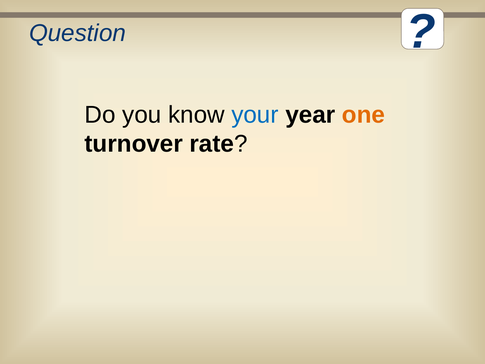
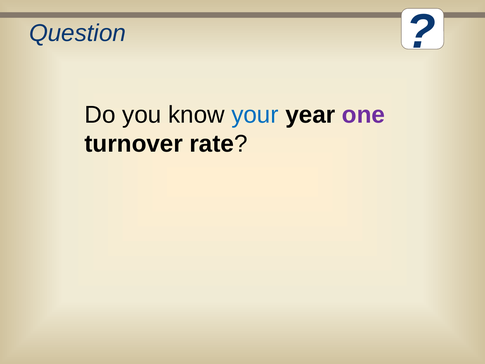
one colour: orange -> purple (364, 115)
